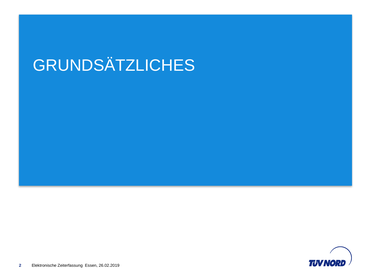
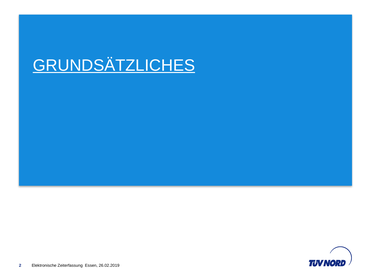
GRUNDSÄTZLICHES underline: none -> present (114, 65)
